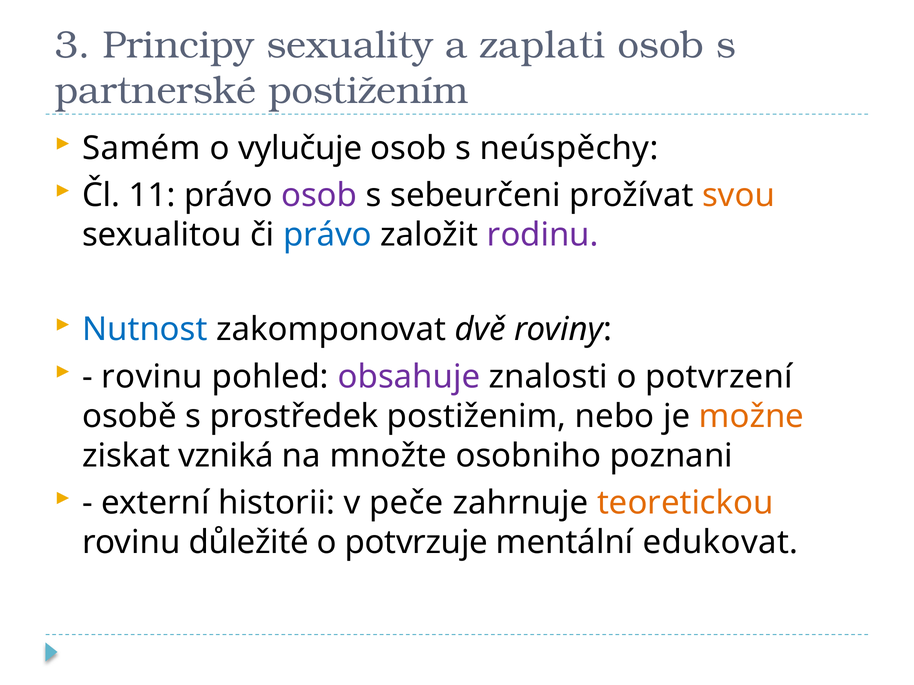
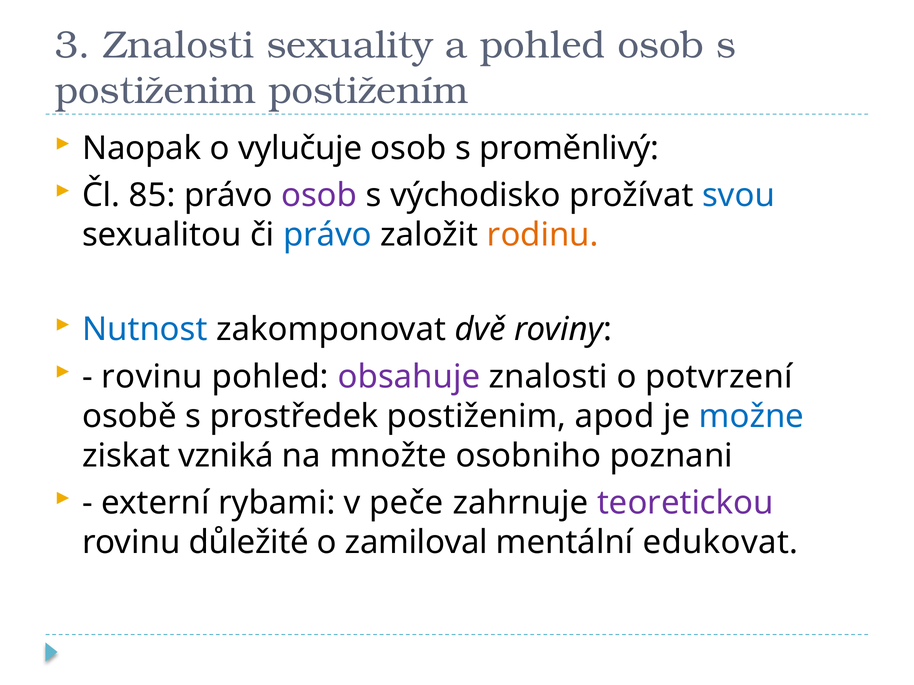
3 Principy: Principy -> Znalosti (178, 45)
a zaplati: zaplati -> pohled (543, 45)
partnerské: partnerské -> postiženim (155, 91)
Samém: Samém -> Naopak (142, 148)
neúspěchy: neúspěchy -> proměnlivý (569, 148)
11: 11 -> 85 (152, 196)
sebeurčeni: sebeurčeni -> východisko (476, 196)
svou colour: orange -> blue (739, 196)
rodinu colour: purple -> orange (543, 235)
nebo: nebo -> apod (615, 416)
možne colour: orange -> blue (751, 416)
historii: historii -> rybami (277, 503)
teoretickou colour: orange -> purple (685, 503)
potvrzuje: potvrzuje -> zamiloval (416, 543)
